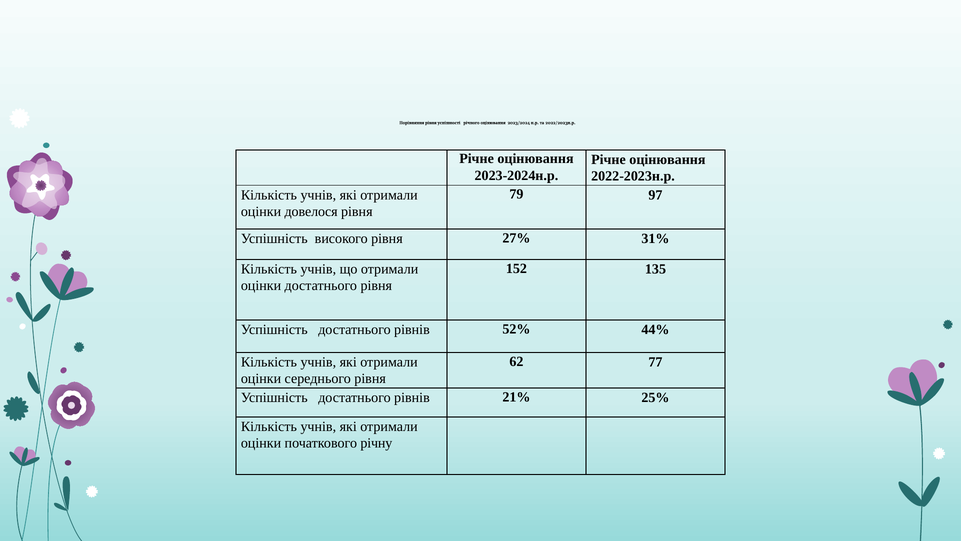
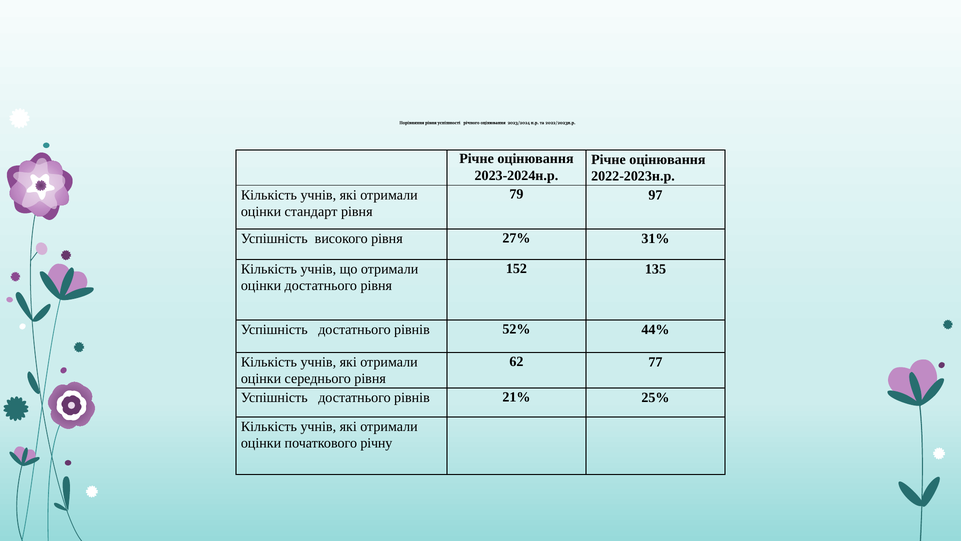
довелося: довелося -> стандарт (311, 211)
